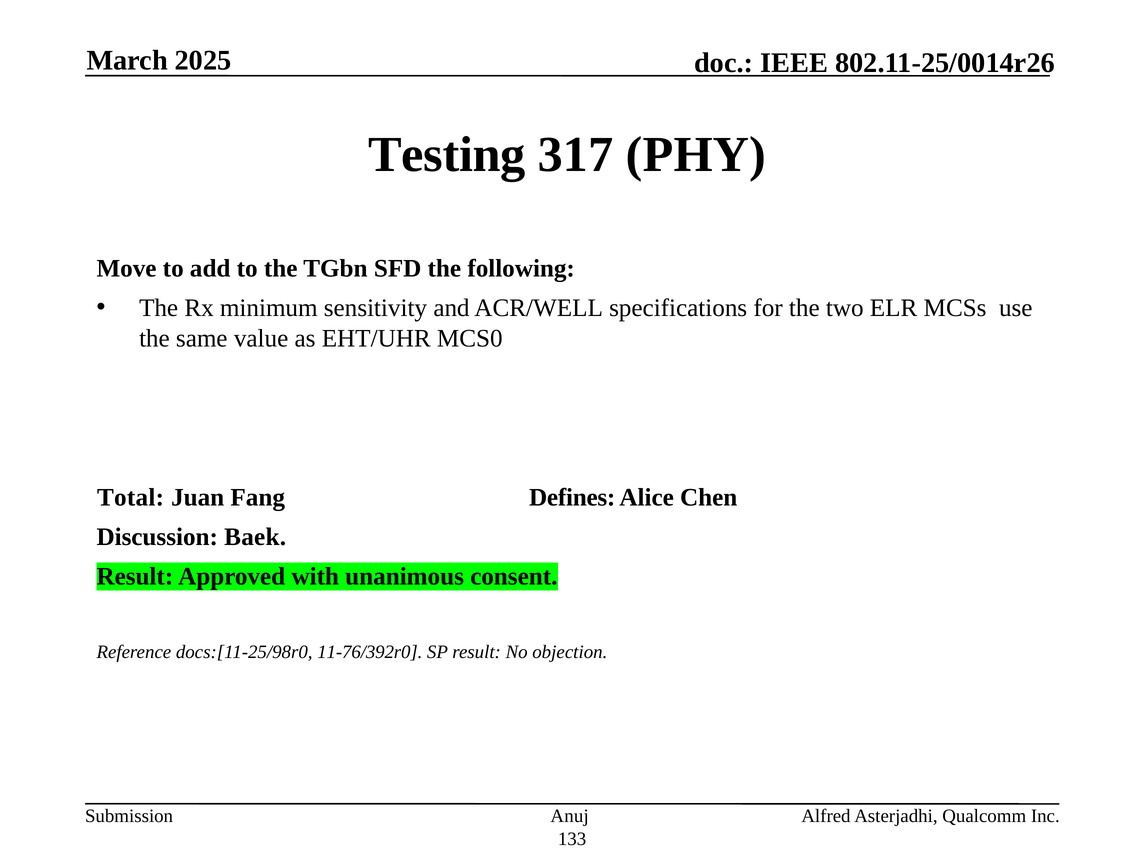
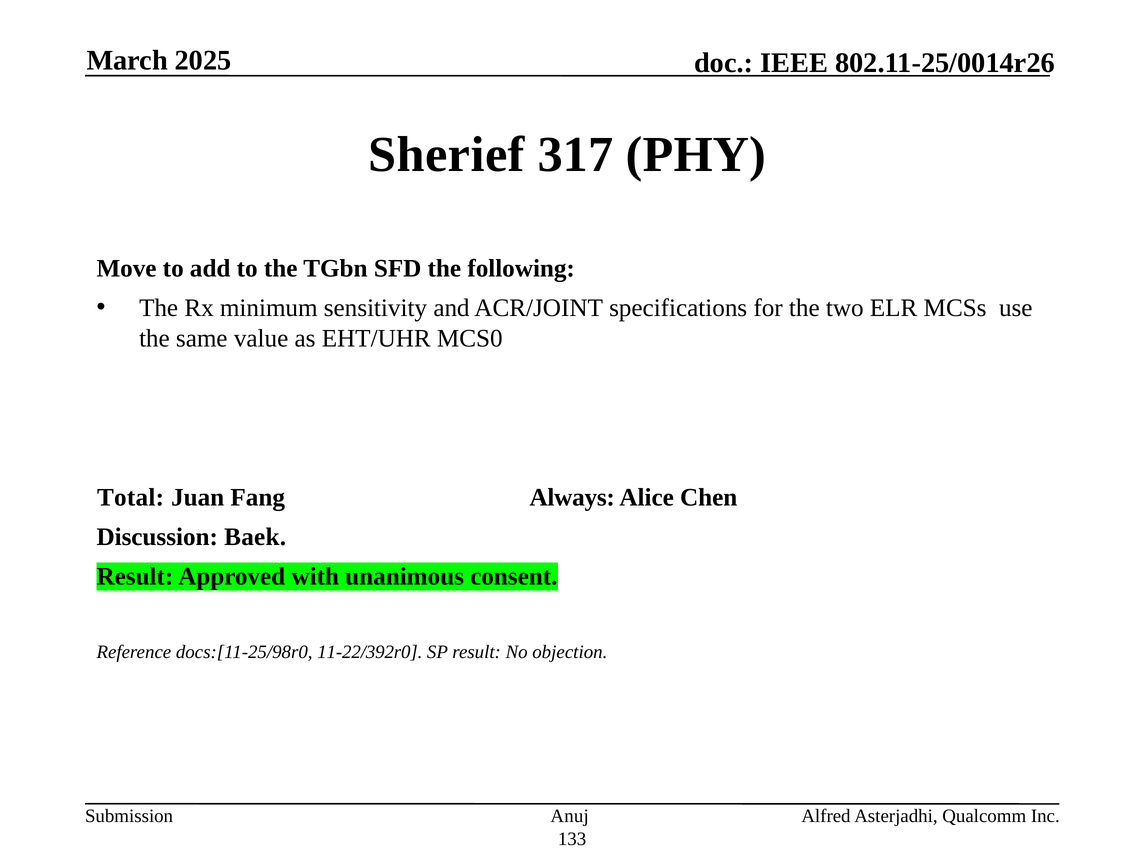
Testing: Testing -> Sherief (446, 155)
ACR/WELL: ACR/WELL -> ACR/JOINT (539, 308)
Defines: Defines -> Always (572, 497)
11-76/392r0: 11-76/392r0 -> 11-22/392r0 (370, 652)
